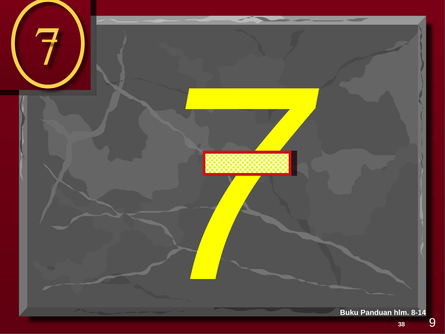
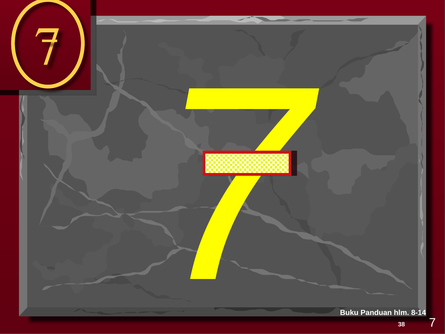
38 9: 9 -> 7 (432, 323)
